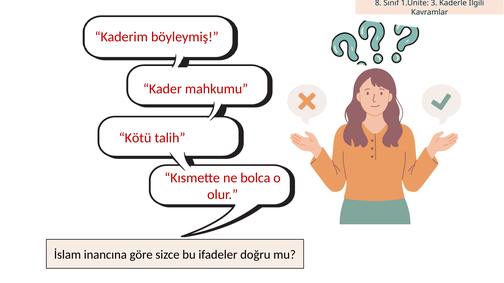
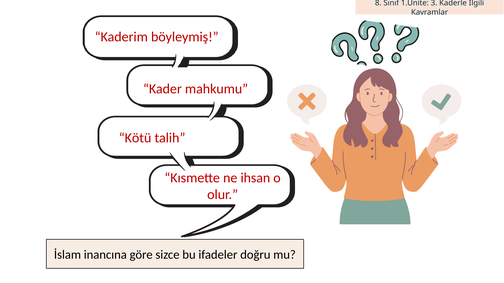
bolca: bolca -> ihsan (255, 178)
